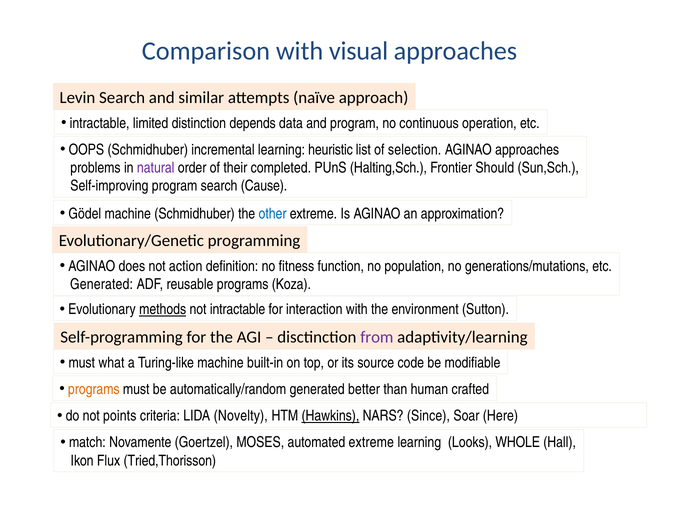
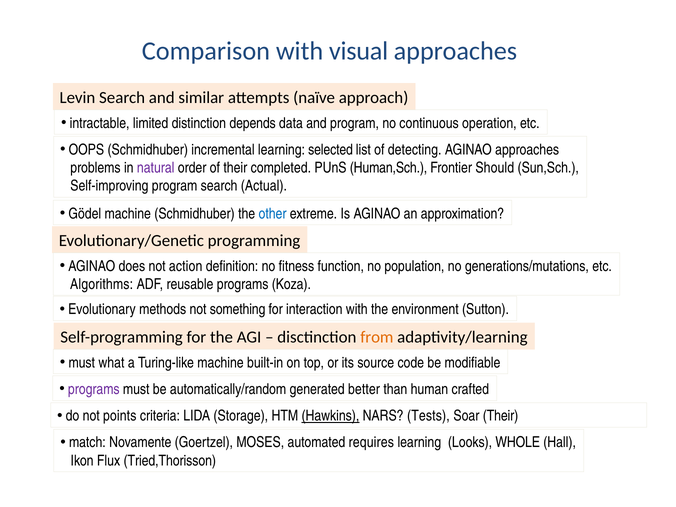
heuristic: heuristic -> selected (331, 150)
selection: selection -> detecting (415, 150)
Halting,Sch: Halting,Sch -> Human,Sch (389, 168)
Cause: Cause -> Actual (264, 186)
Generated: Generated -> Algorithms (102, 284)
methods underline: present -> none (163, 309)
not intractable: intractable -> something (238, 309)
from colour: purple -> orange (377, 337)
programs colour: orange -> purple (94, 389)
Novelty: Novelty -> Storage (241, 416)
Since: Since -> Tests (428, 416)
Soar Here: Here -> Their (501, 416)
automated extreme: extreme -> requires (371, 443)
